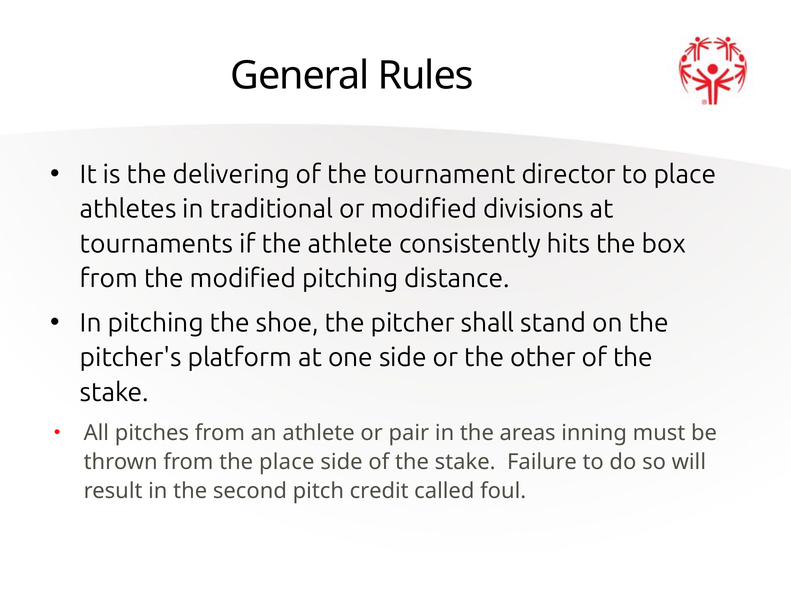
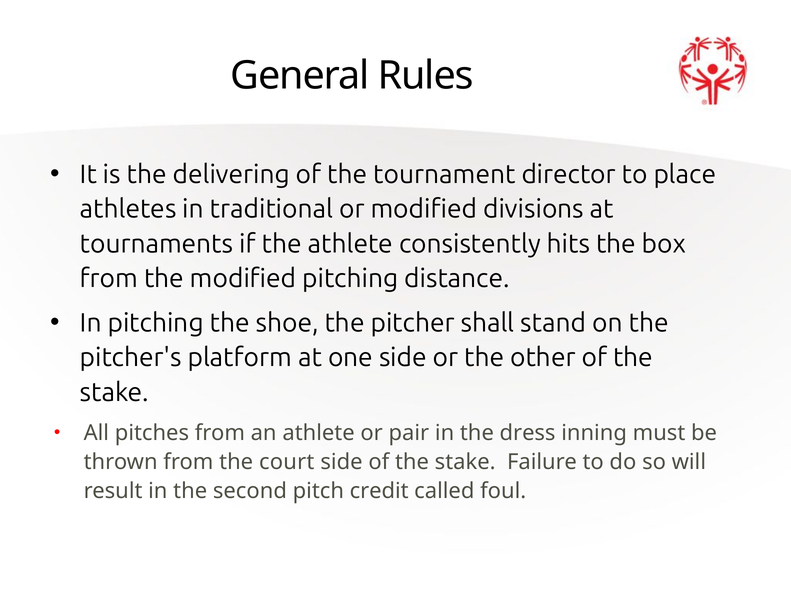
areas: areas -> dress (528, 433)
the place: place -> court (287, 462)
